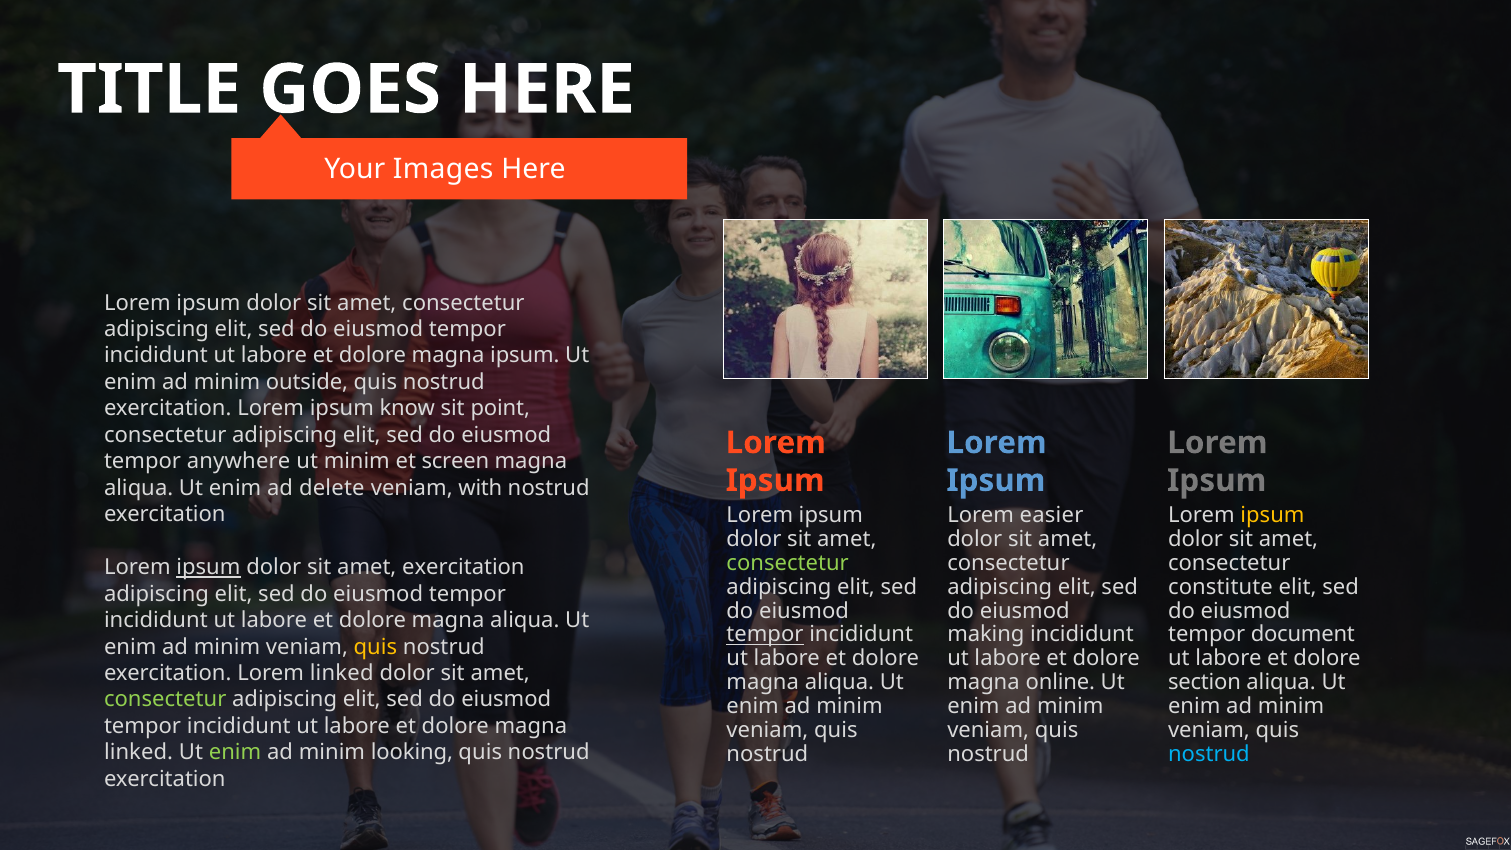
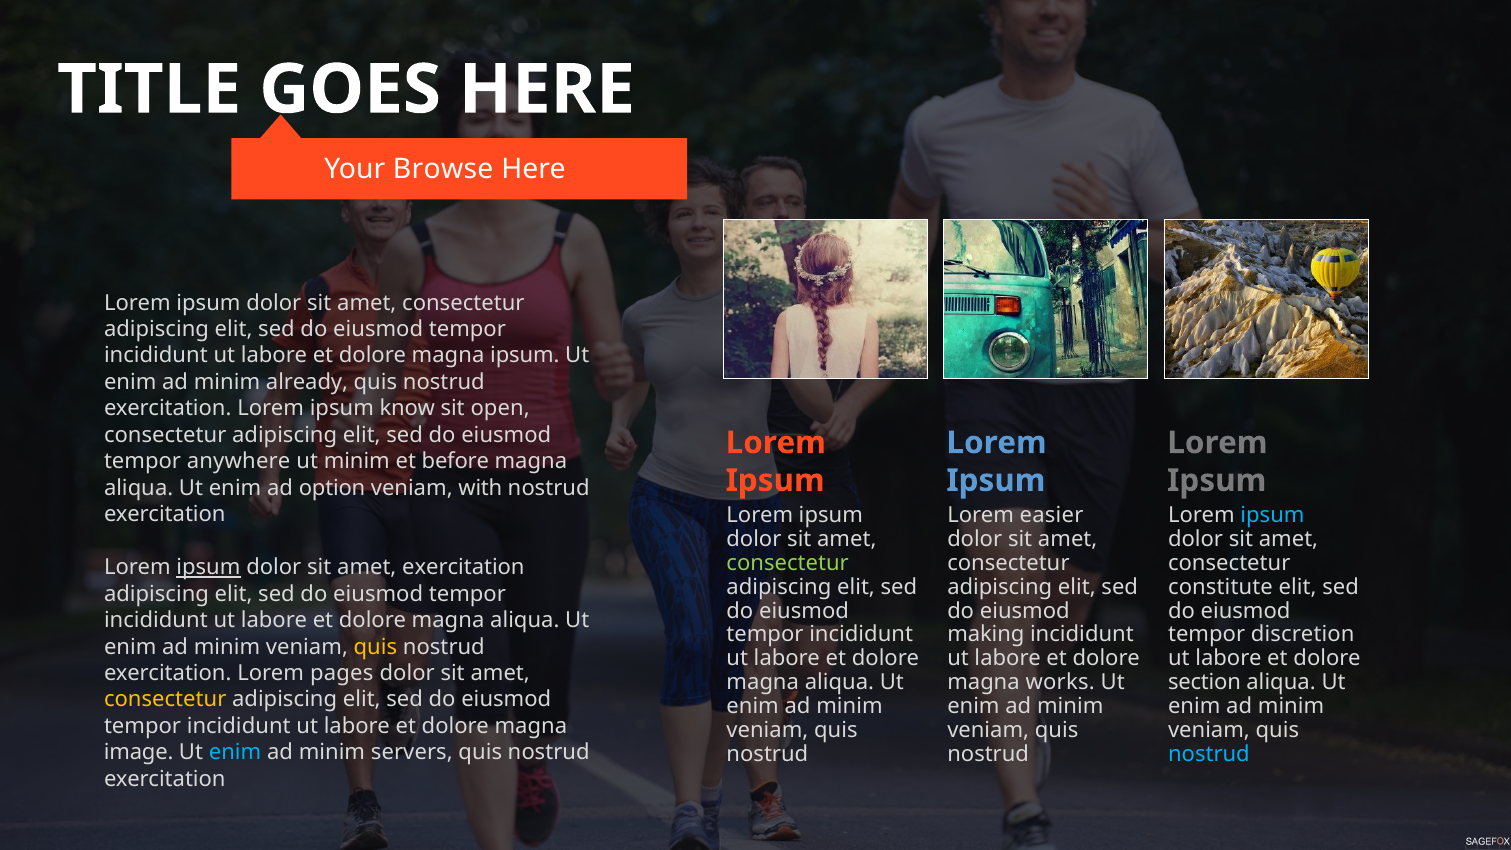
Images: Images -> Browse (443, 169)
outside: outside -> already (307, 382)
point: point -> open (500, 409)
screen: screen -> before (455, 462)
delete: delete -> option (332, 488)
ipsum colour: yellow -> light blue (1272, 516)
tempor underline: present -> none (765, 635)
document: document -> discretion (1303, 635)
Lorem linked: linked -> pages (342, 673)
online: online -> works (1060, 682)
consectetur colour: light green -> yellow (165, 700)
linked: linked -> image (139, 753)
enim colour: light green -> light blue (235, 753)
looking: looking -> servers (412, 753)
